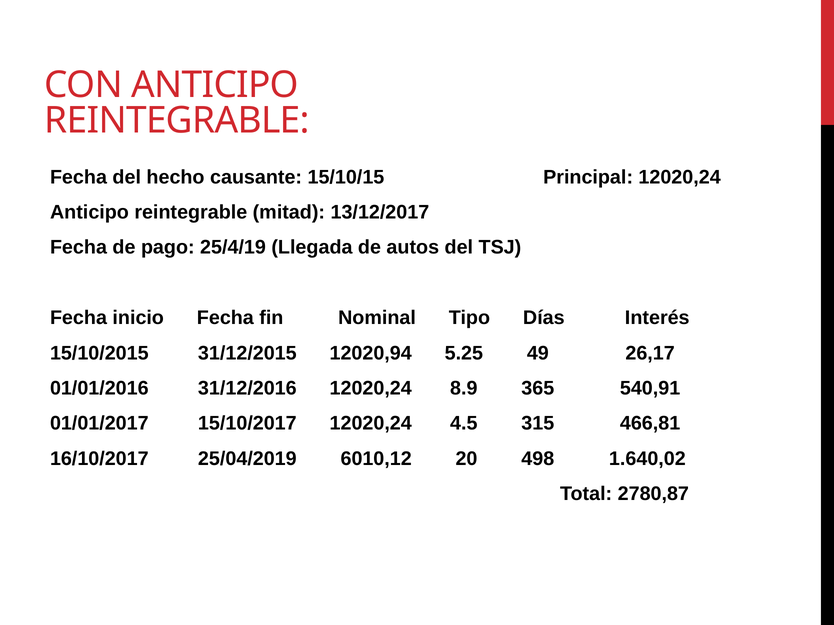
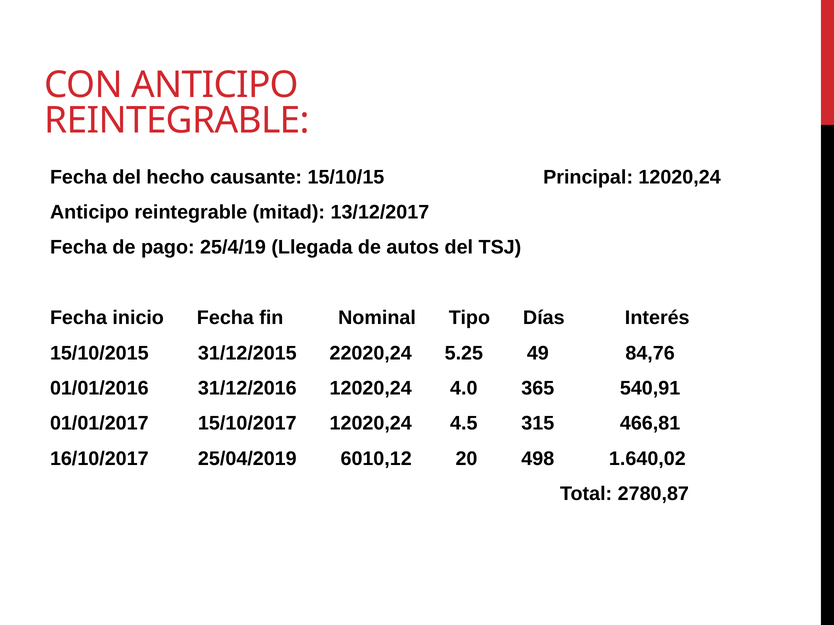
12020,94: 12020,94 -> 22020,24 (371, 353)
26,17: 26,17 -> 84,76 (650, 353)
8.9: 8.9 -> 4.0 (464, 389)
